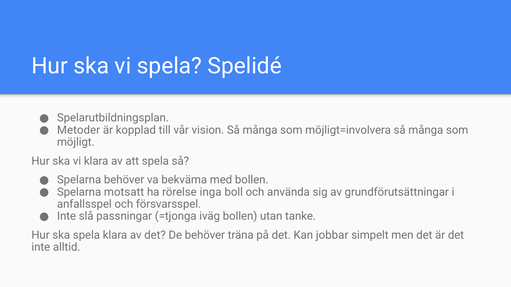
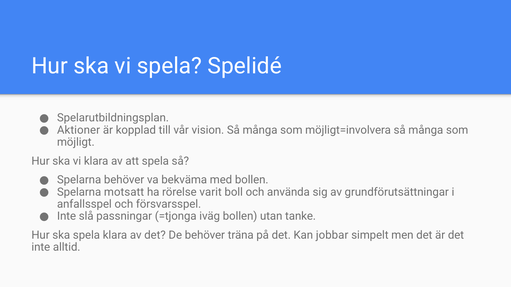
Metoder: Metoder -> Aktioner (79, 130)
inga: inga -> varit (211, 192)
